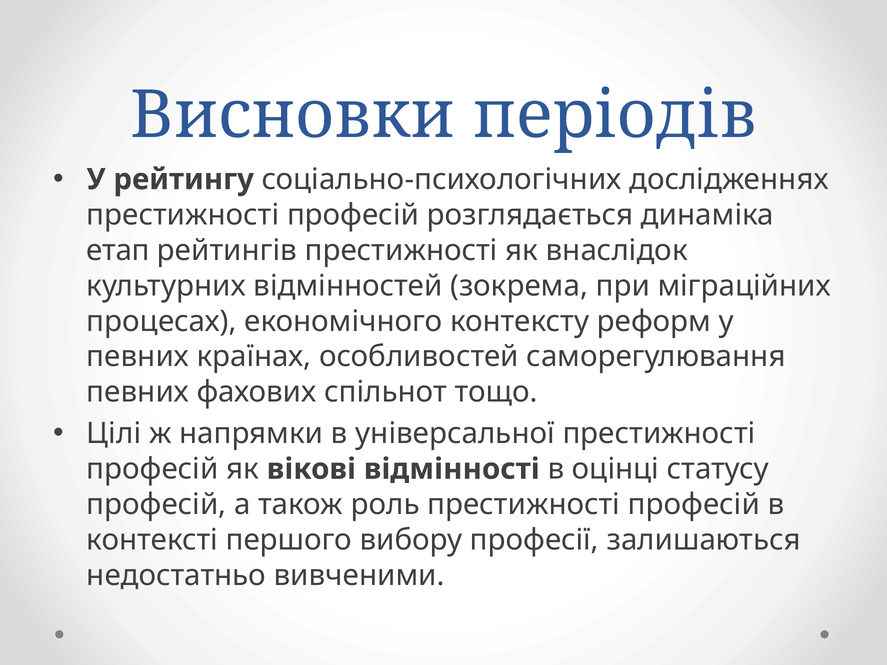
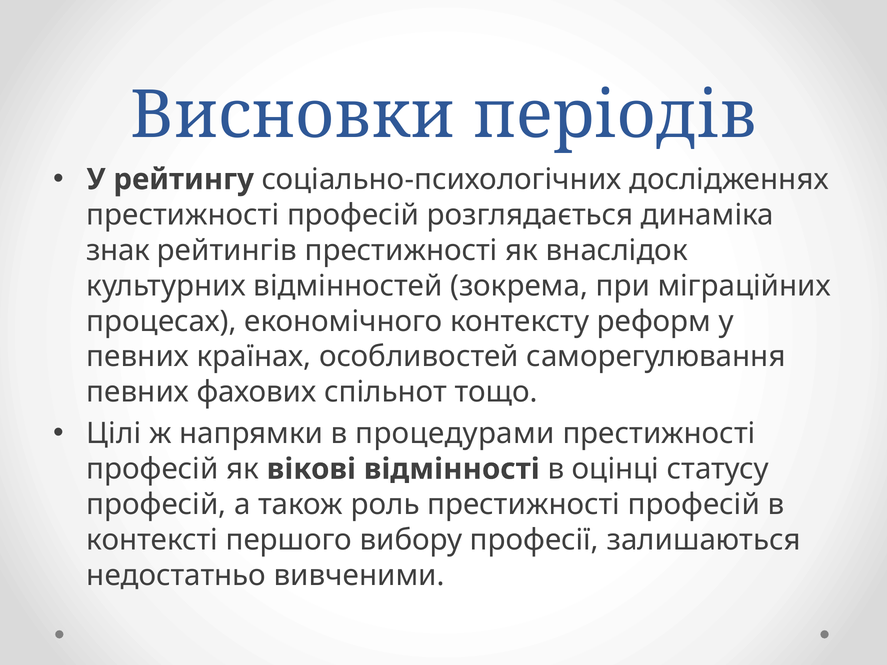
етап: етап -> знак (118, 250)
універсальної: універсальної -> процедурами (455, 434)
